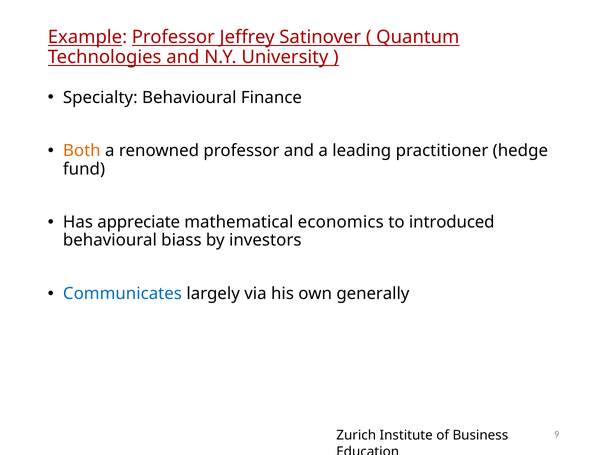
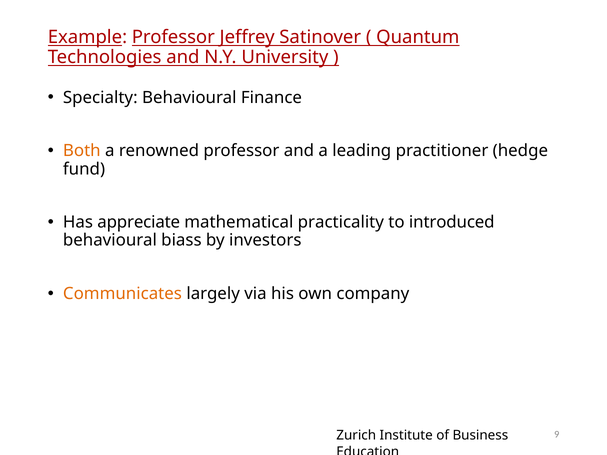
economics: economics -> practicality (341, 222)
Communicates colour: blue -> orange (122, 294)
generally: generally -> company (373, 294)
